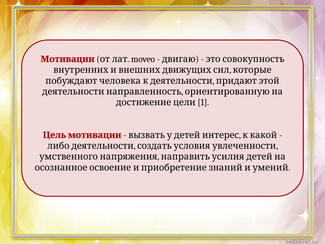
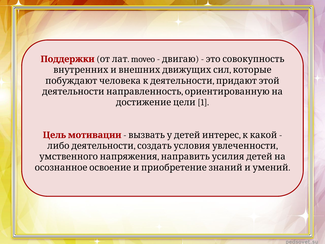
Мотивации: Мотивации -> Поддержки (68, 59)
